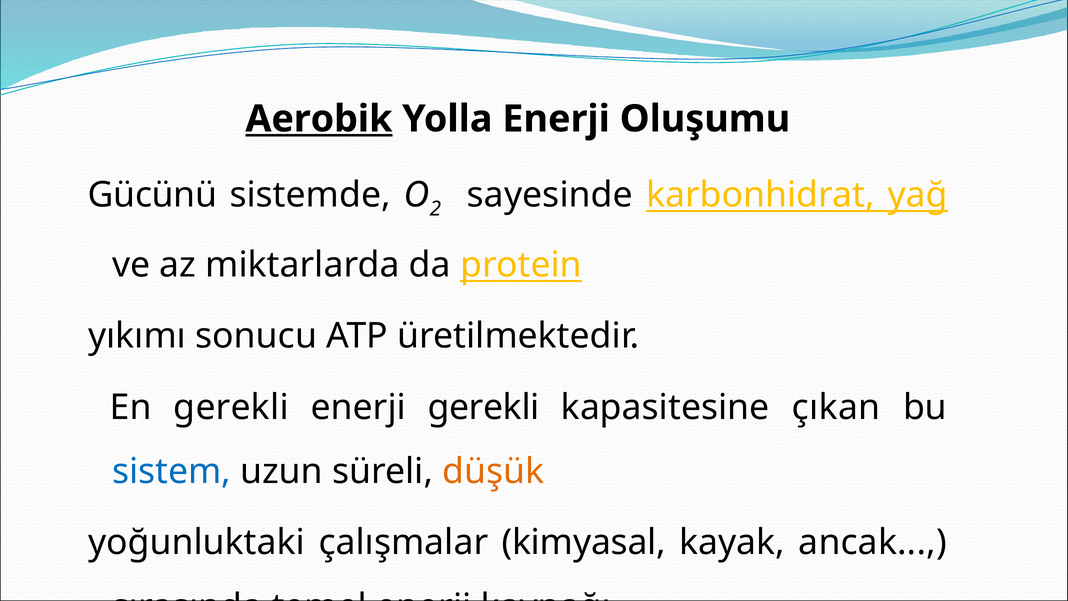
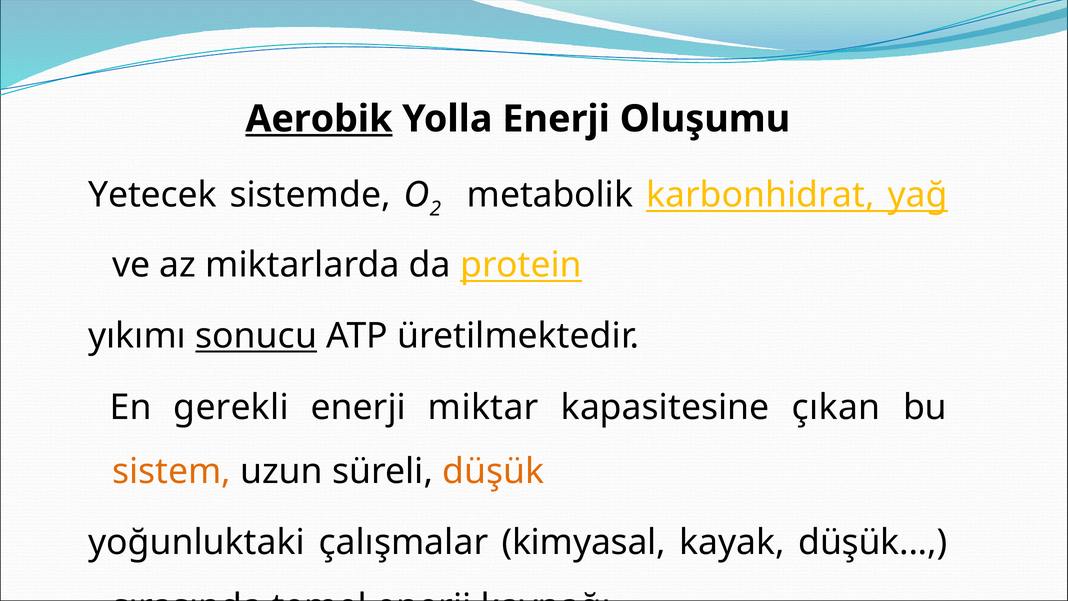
Gücünü: Gücünü -> Yetecek (152, 195)
sayesinde: sayesinde -> metabolik (550, 195)
sonucu underline: none -> present (256, 336)
enerji gerekli: gerekli -> miktar (483, 407)
sistem colour: blue -> orange (172, 471)
kayak ancak: ancak -> düşük (873, 542)
